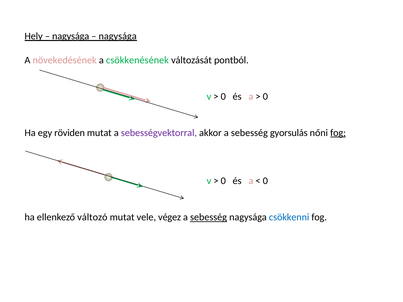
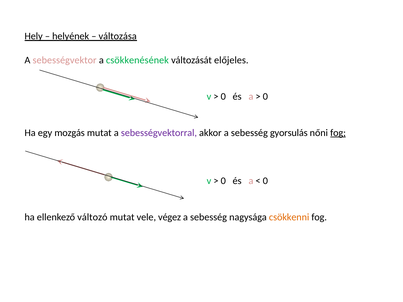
nagysága: nagysága -> helyének (71, 36)
nagysága: nagysága -> változása (118, 36)
növekedésének: növekedésének -> sebességvektor (65, 60)
pontból: pontból -> előjeles (231, 60)
röviden: röviden -> mozgás (70, 133)
sebesség underline: present -> none (209, 217)
csökkenni colour: blue -> orange (289, 217)
